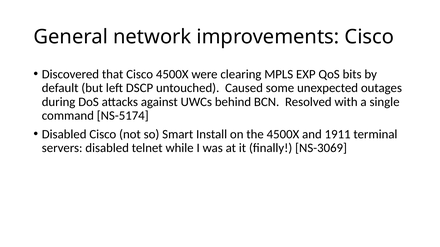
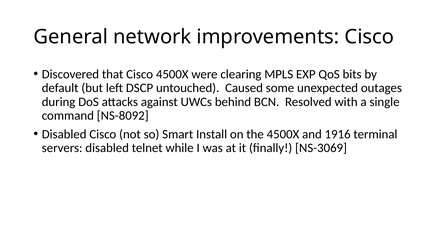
NS-5174: NS-5174 -> NS-8092 (123, 116)
1911: 1911 -> 1916 (338, 134)
